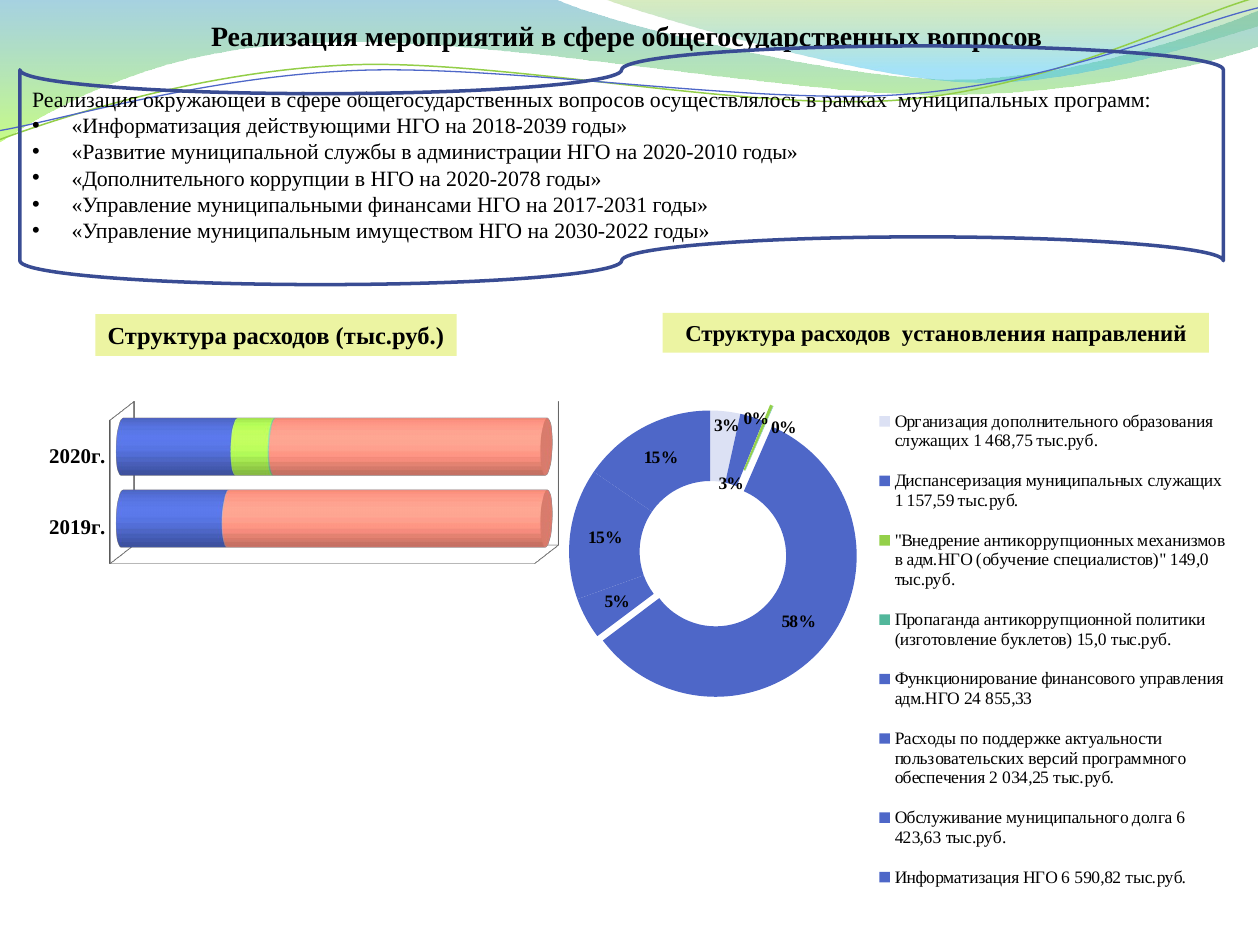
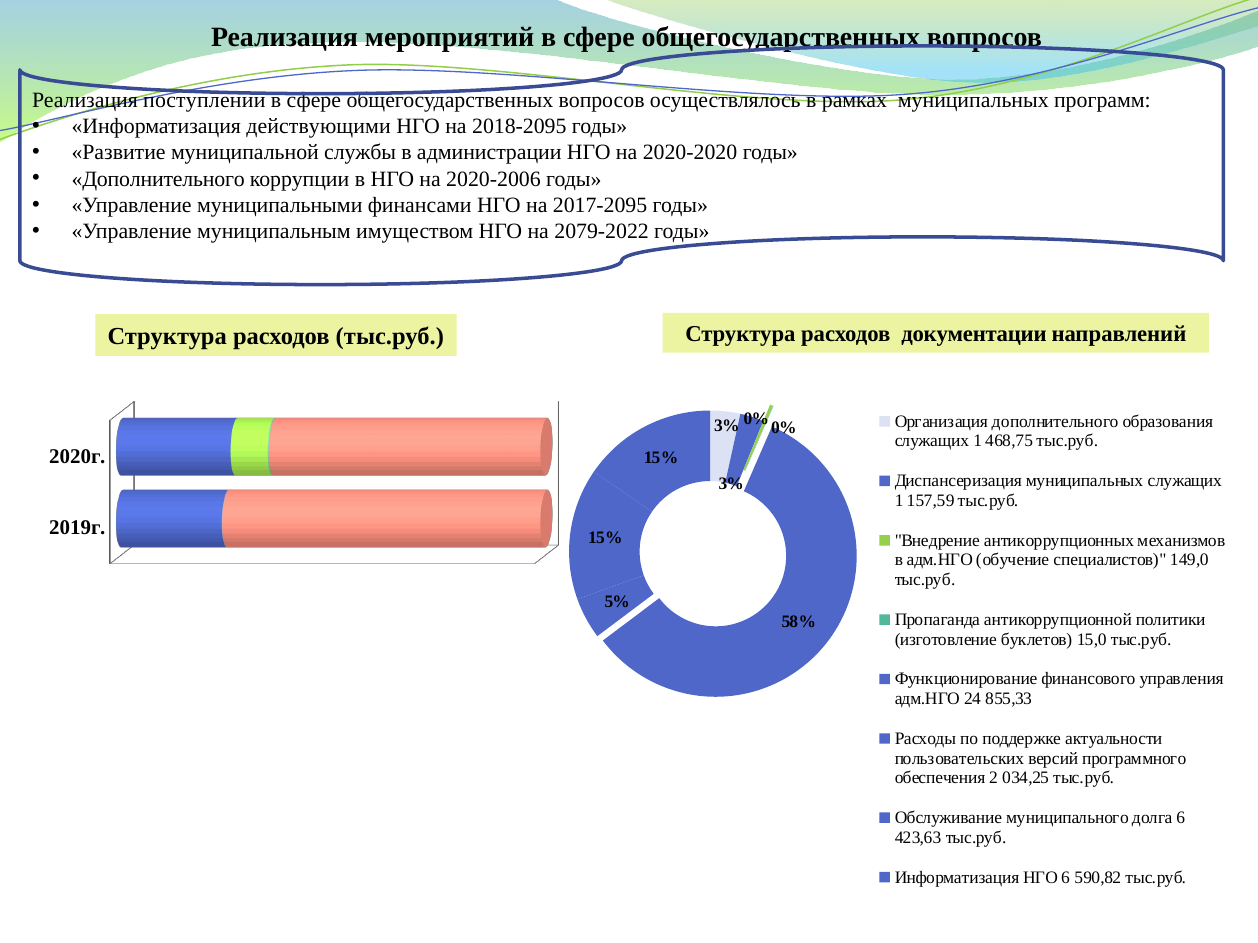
окружающей: окружающей -> поступлений (204, 100)
2018-2039: 2018-2039 -> 2018-2095 (519, 127)
2020-2010: 2020-2010 -> 2020-2020 (690, 153)
2020-2078: 2020-2078 -> 2020-2006 (493, 179)
2017-2031: 2017-2031 -> 2017-2095 (600, 205)
2030-2022: 2030-2022 -> 2079-2022 (602, 231)
установления: установления -> документации (974, 335)
